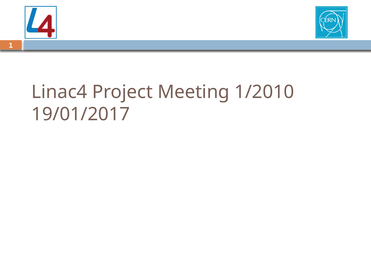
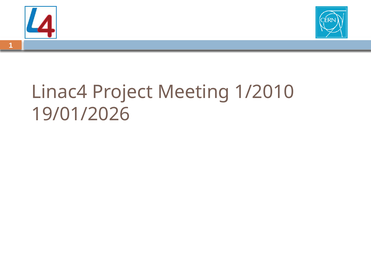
19/01/2017: 19/01/2017 -> 19/01/2026 (81, 114)
